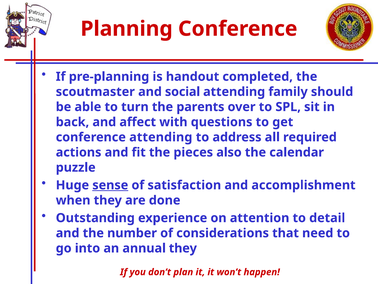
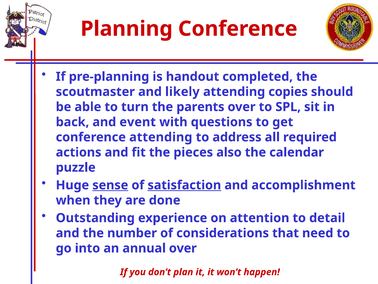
social: social -> likely (182, 92)
family: family -> copies (288, 92)
affect: affect -> event (138, 122)
satisfaction underline: none -> present (184, 185)
annual they: they -> over (183, 248)
